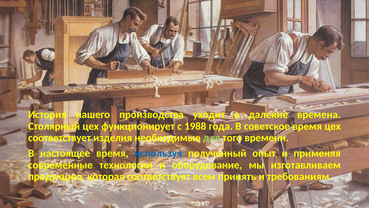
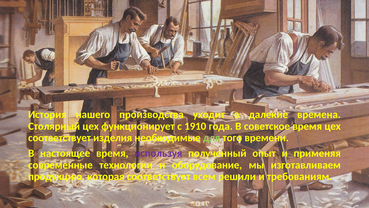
1988: 1988 -> 1910 (195, 126)
используя colour: blue -> purple (158, 153)
принять: принять -> решили (237, 176)
